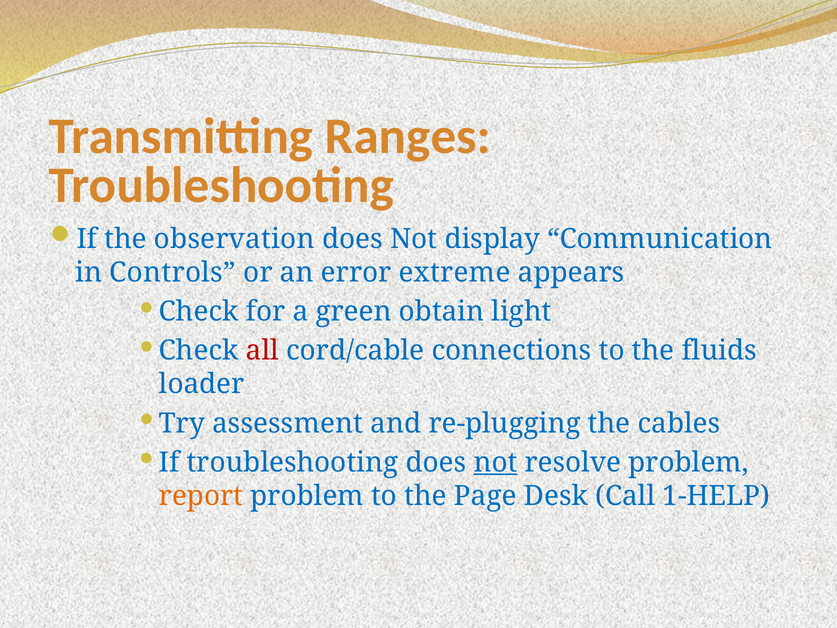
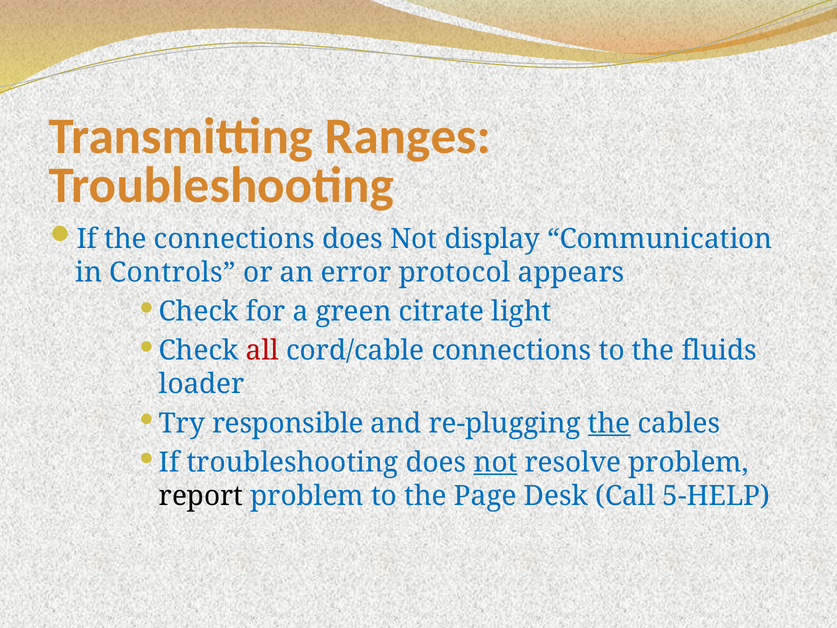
the observation: observation -> connections (234, 239)
extreme: extreme -> protocol (455, 273)
obtain: obtain -> citrate (442, 312)
assessment: assessment -> responsible (288, 423)
the underline: none -> present (609, 423)
report colour: orange -> black (201, 496)
1-HELP: 1-HELP -> 5-HELP (716, 496)
